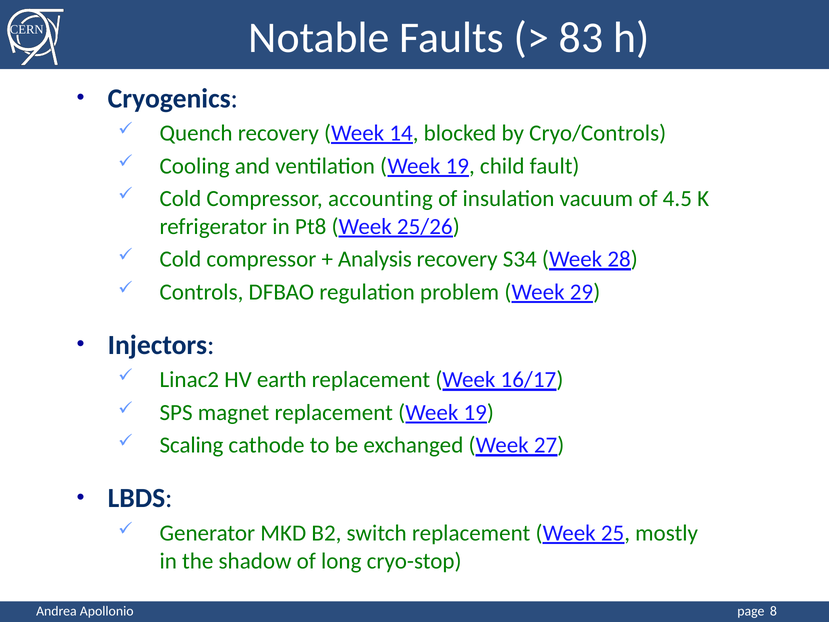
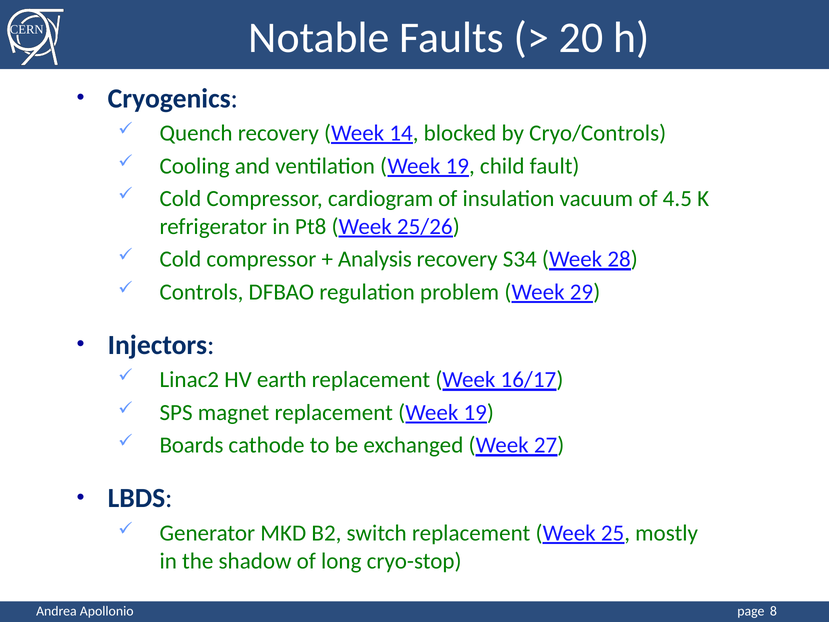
83: 83 -> 20 (581, 38)
accounting: accounting -> cardiogram (381, 199)
Scaling: Scaling -> Boards (191, 445)
